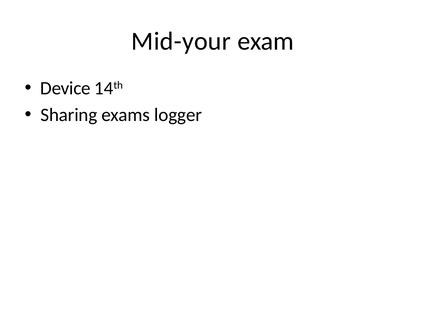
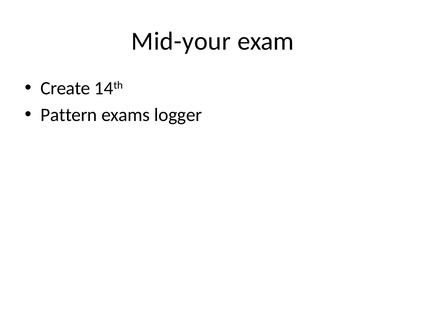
Device: Device -> Create (65, 88)
Sharing: Sharing -> Pattern (69, 115)
